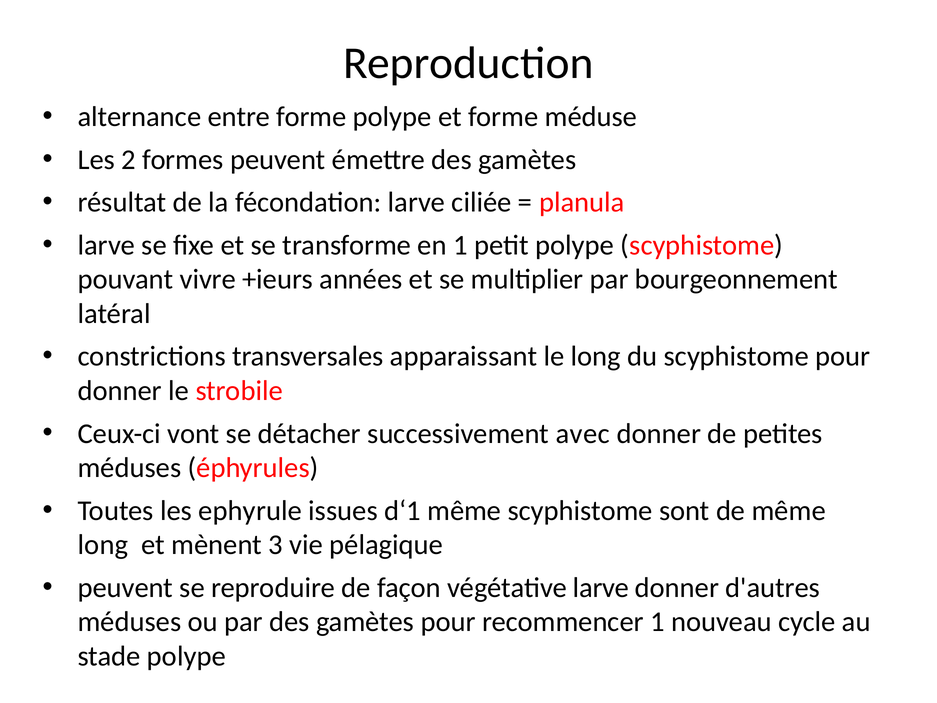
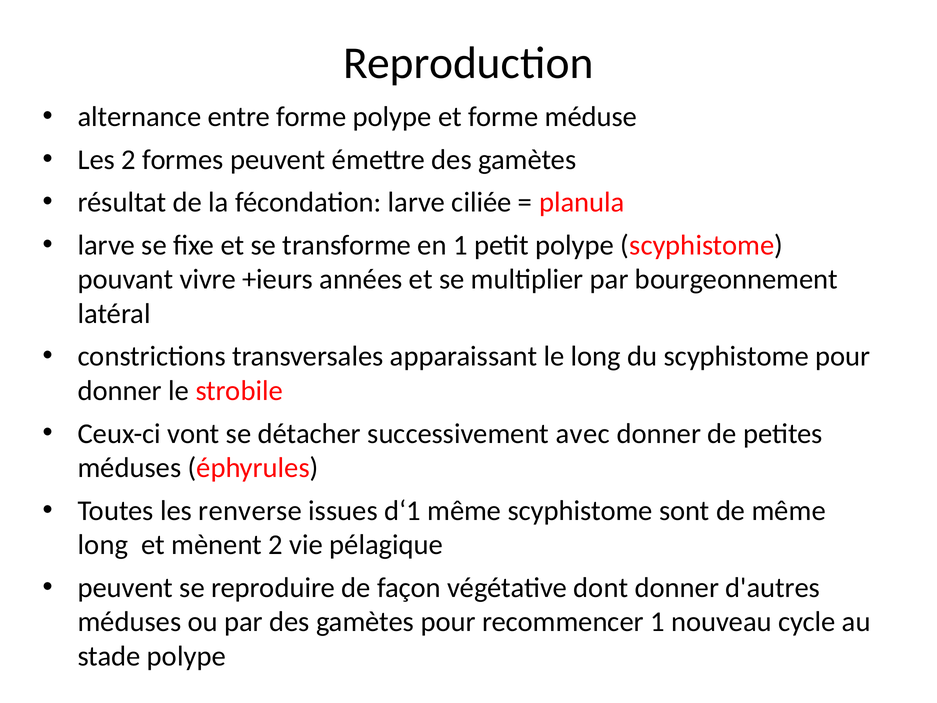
ephyrule: ephyrule -> renverse (250, 510)
mènent 3: 3 -> 2 (276, 545)
végétative larve: larve -> dont (601, 587)
